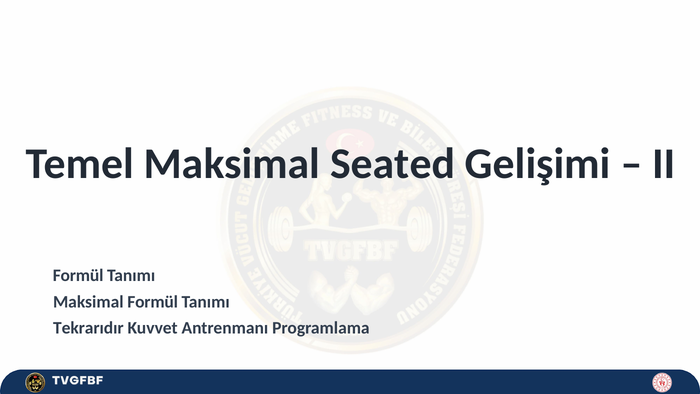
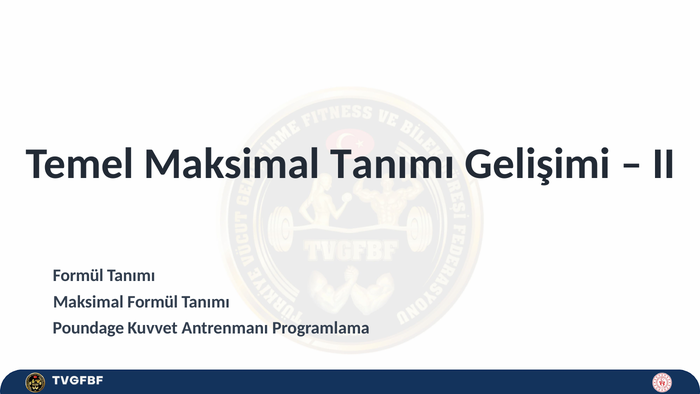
Maksimal Seated: Seated -> Tanımı (392, 164)
Tekrarıdır: Tekrarıdır -> Poundage (88, 328)
